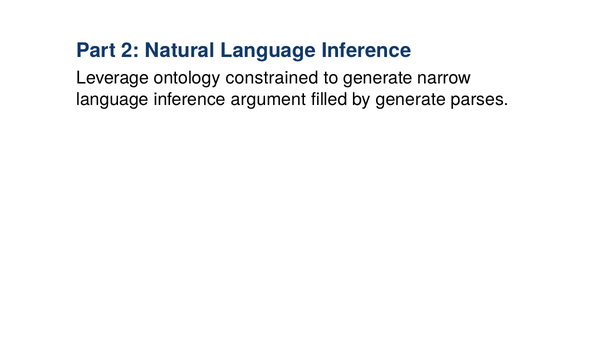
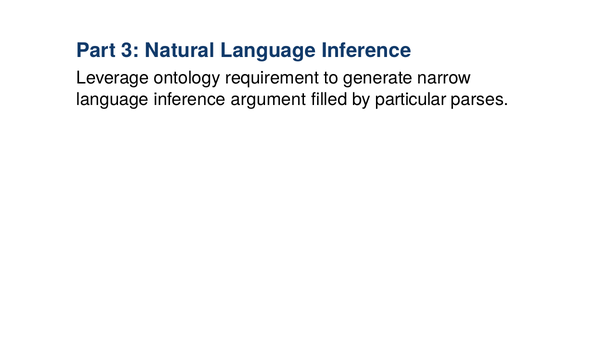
2: 2 -> 3 (130, 51)
constrained: constrained -> requirement (272, 78)
by generate: generate -> particular (411, 99)
